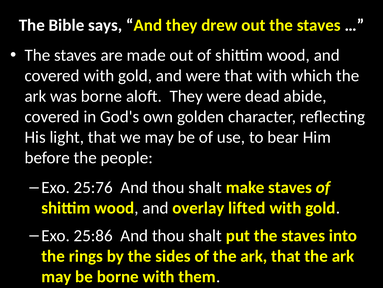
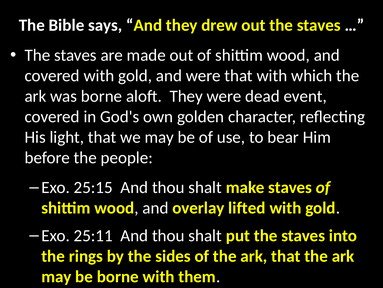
abide: abide -> event (305, 96)
25:76: 25:76 -> 25:15 (93, 187)
25:86: 25:86 -> 25:11 (93, 235)
